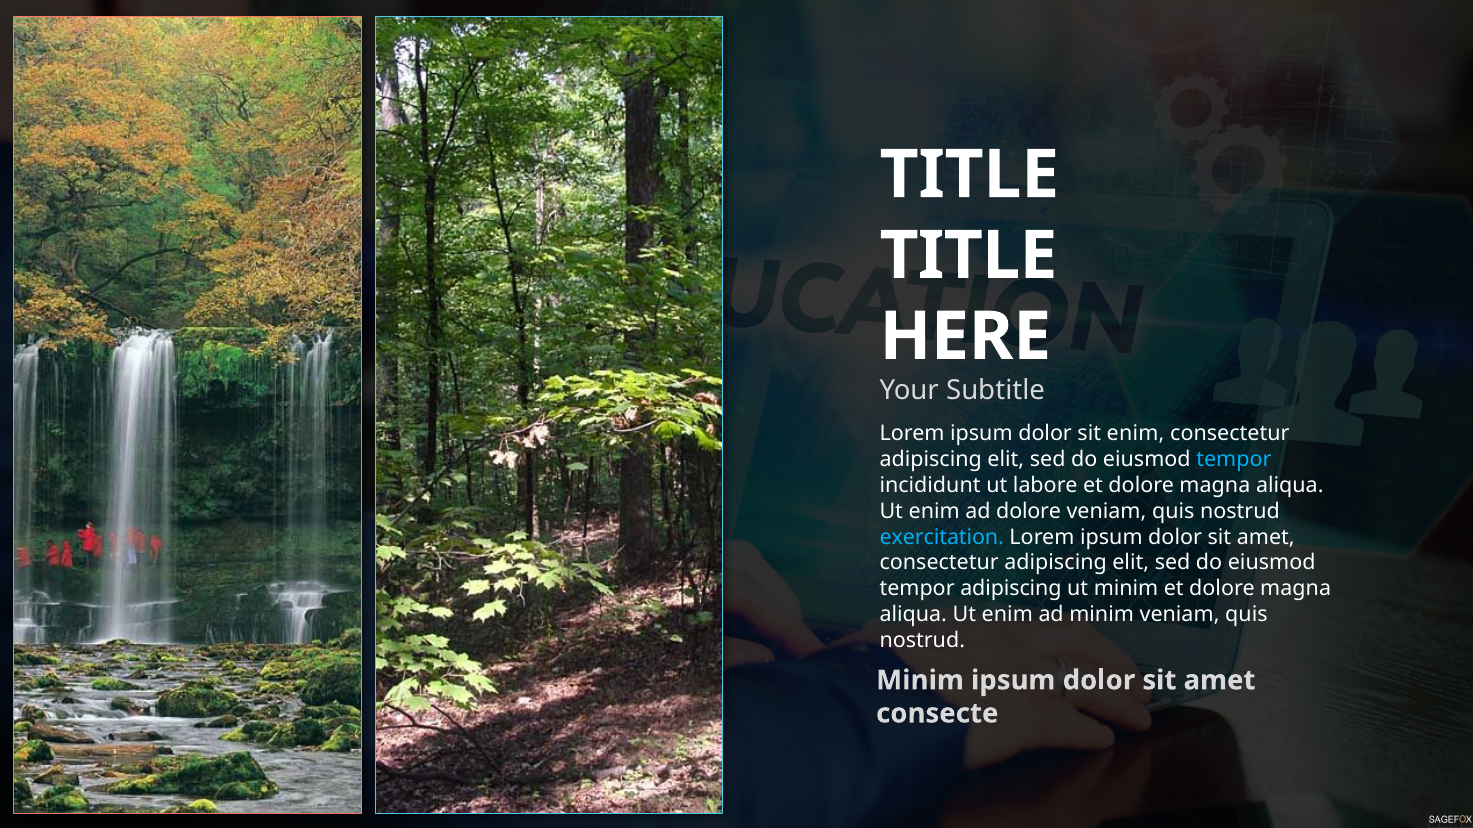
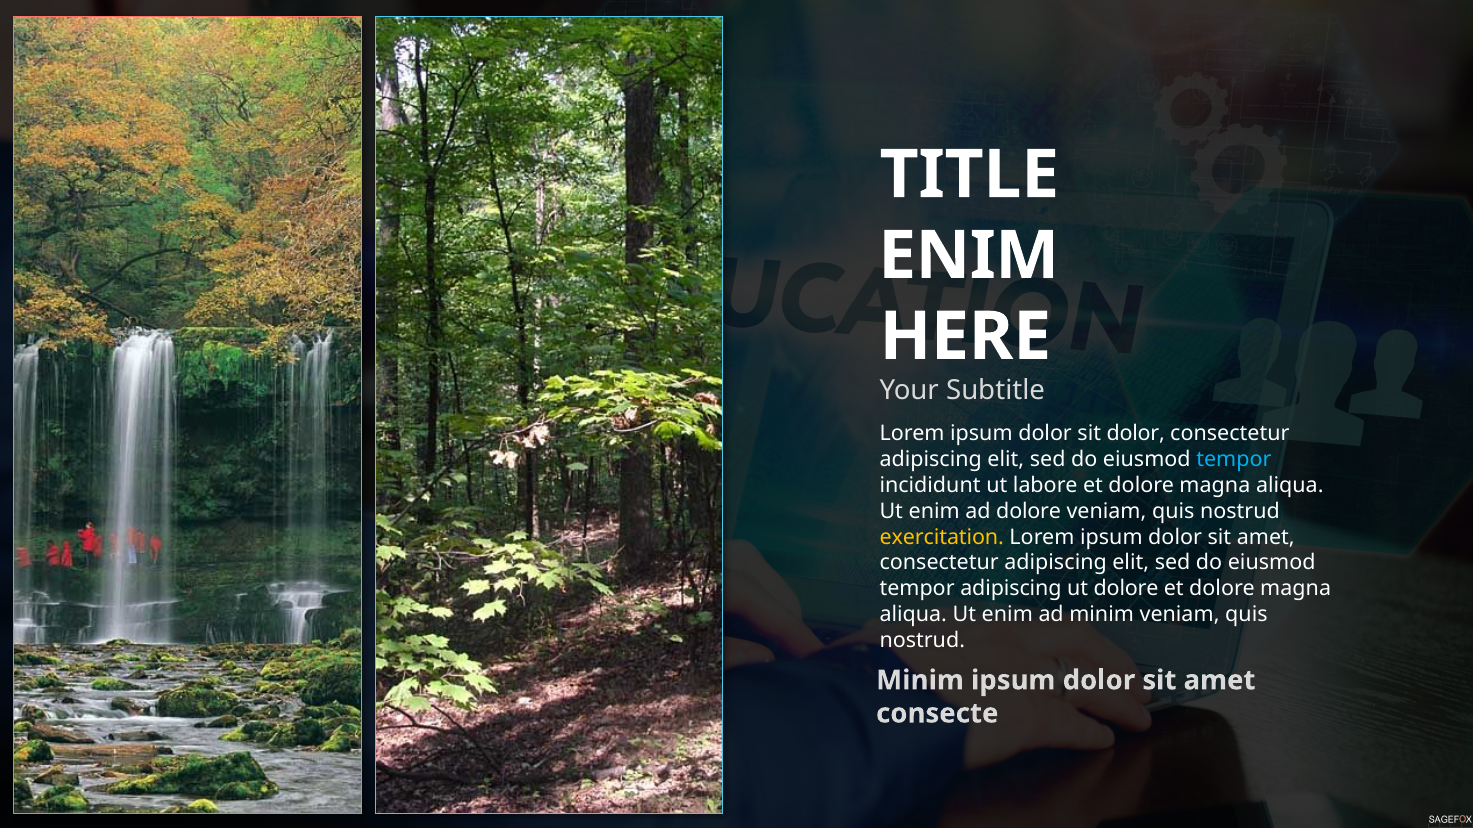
TITLE: TITLE -> ENIM (969, 256)
sit enim: enim -> dolor (1136, 434)
exercitation colour: light blue -> yellow (942, 537)
ut minim: minim -> dolore (1126, 589)
